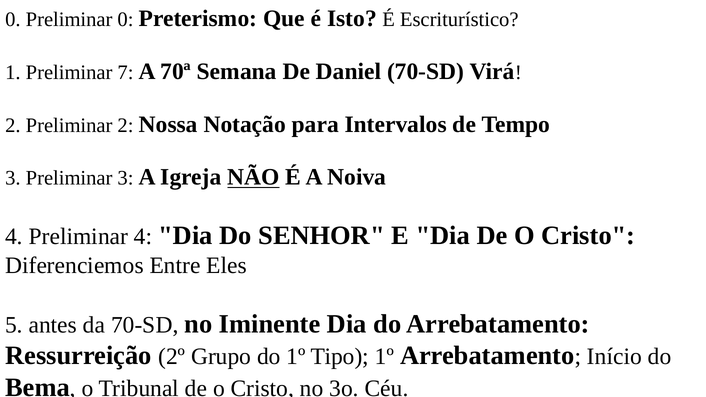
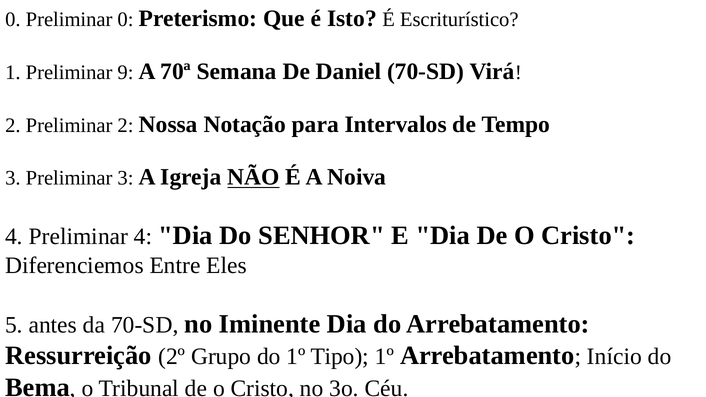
7: 7 -> 9 (125, 72)
